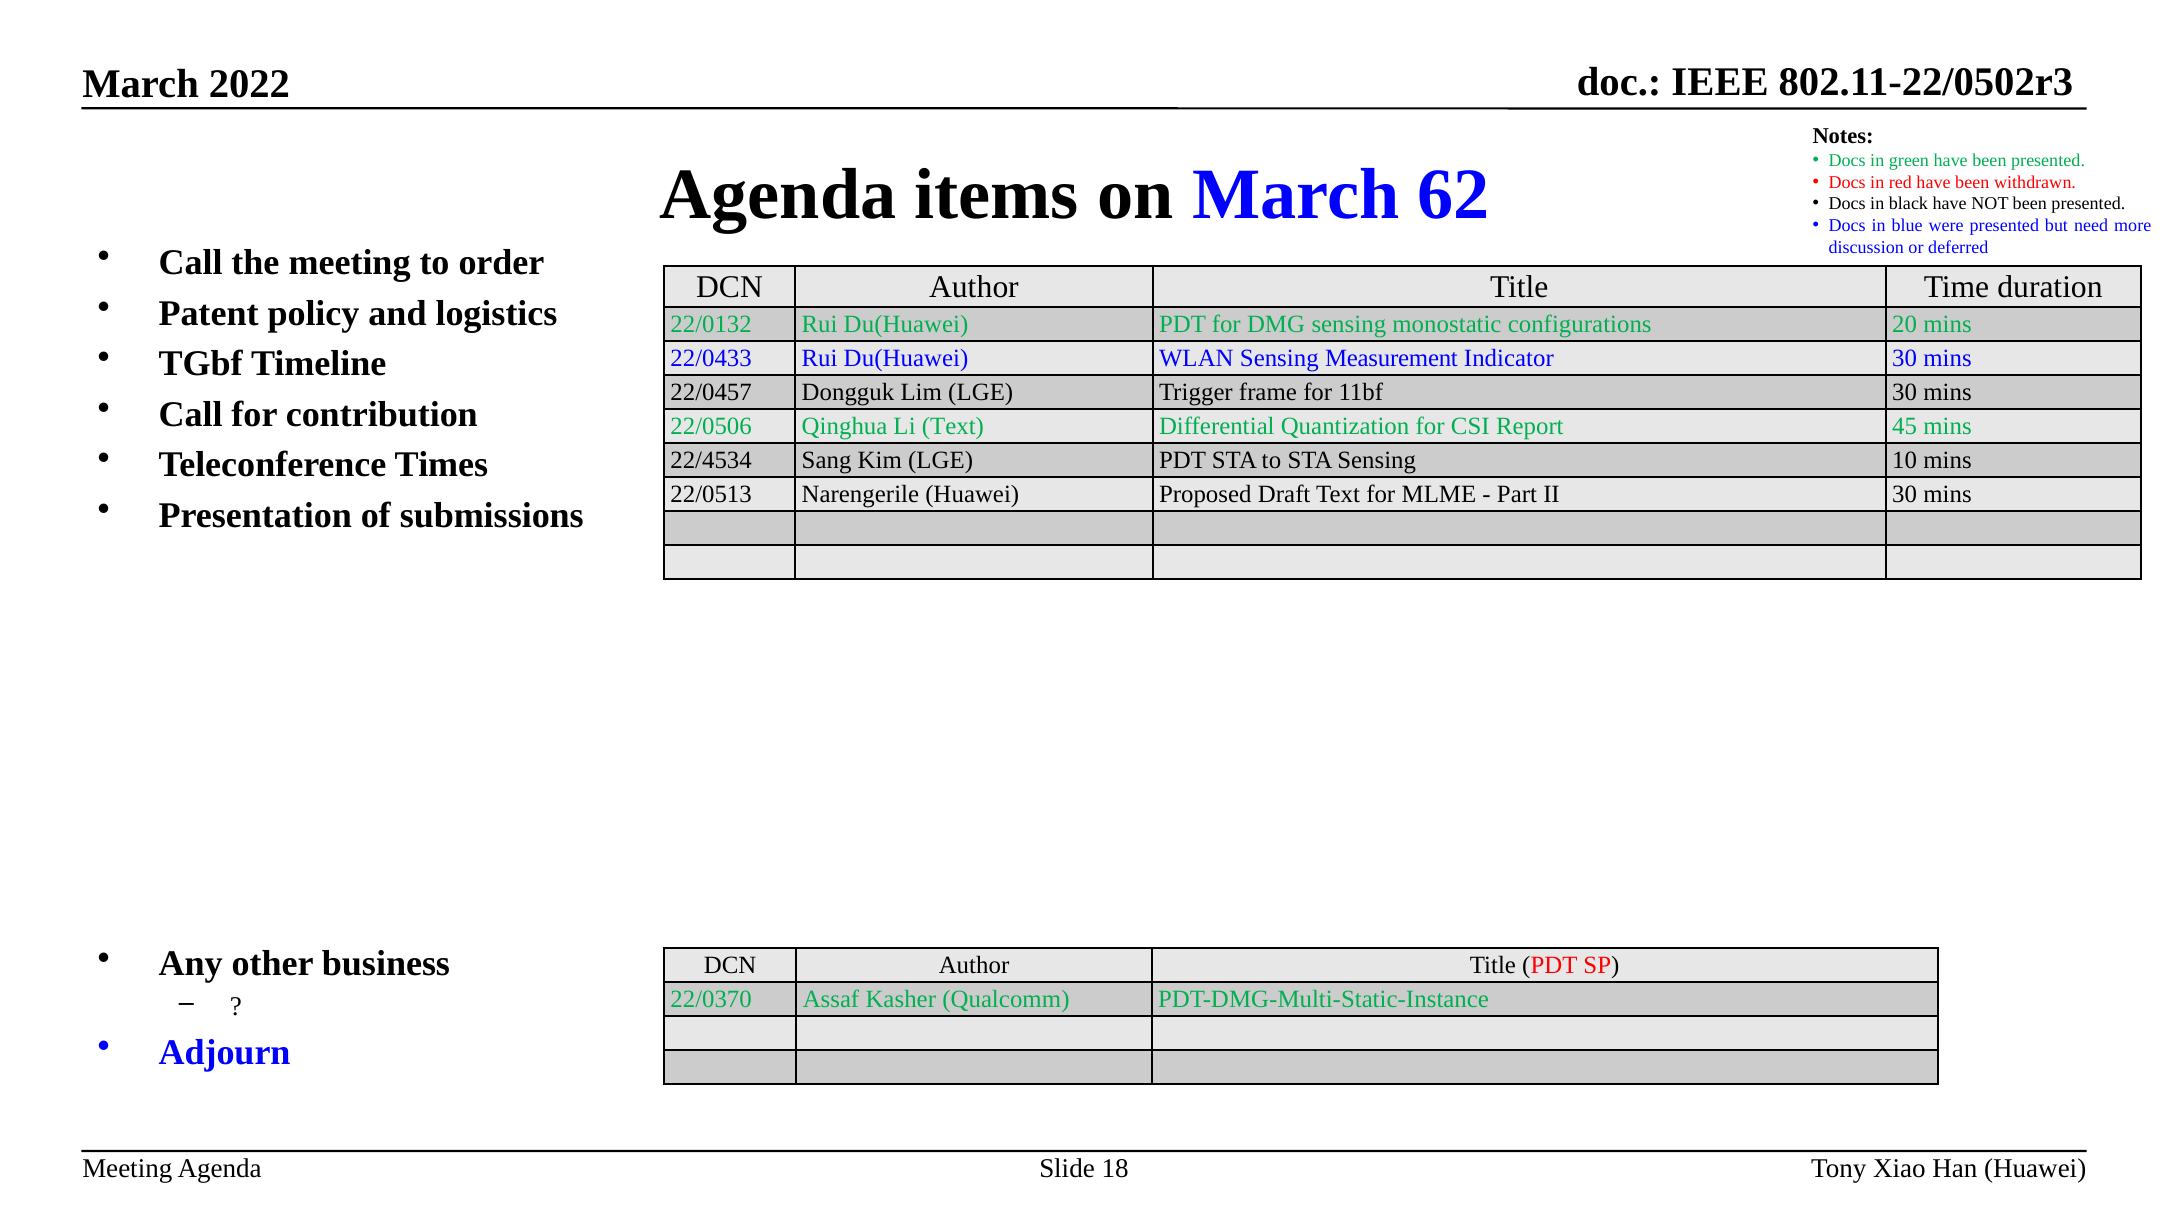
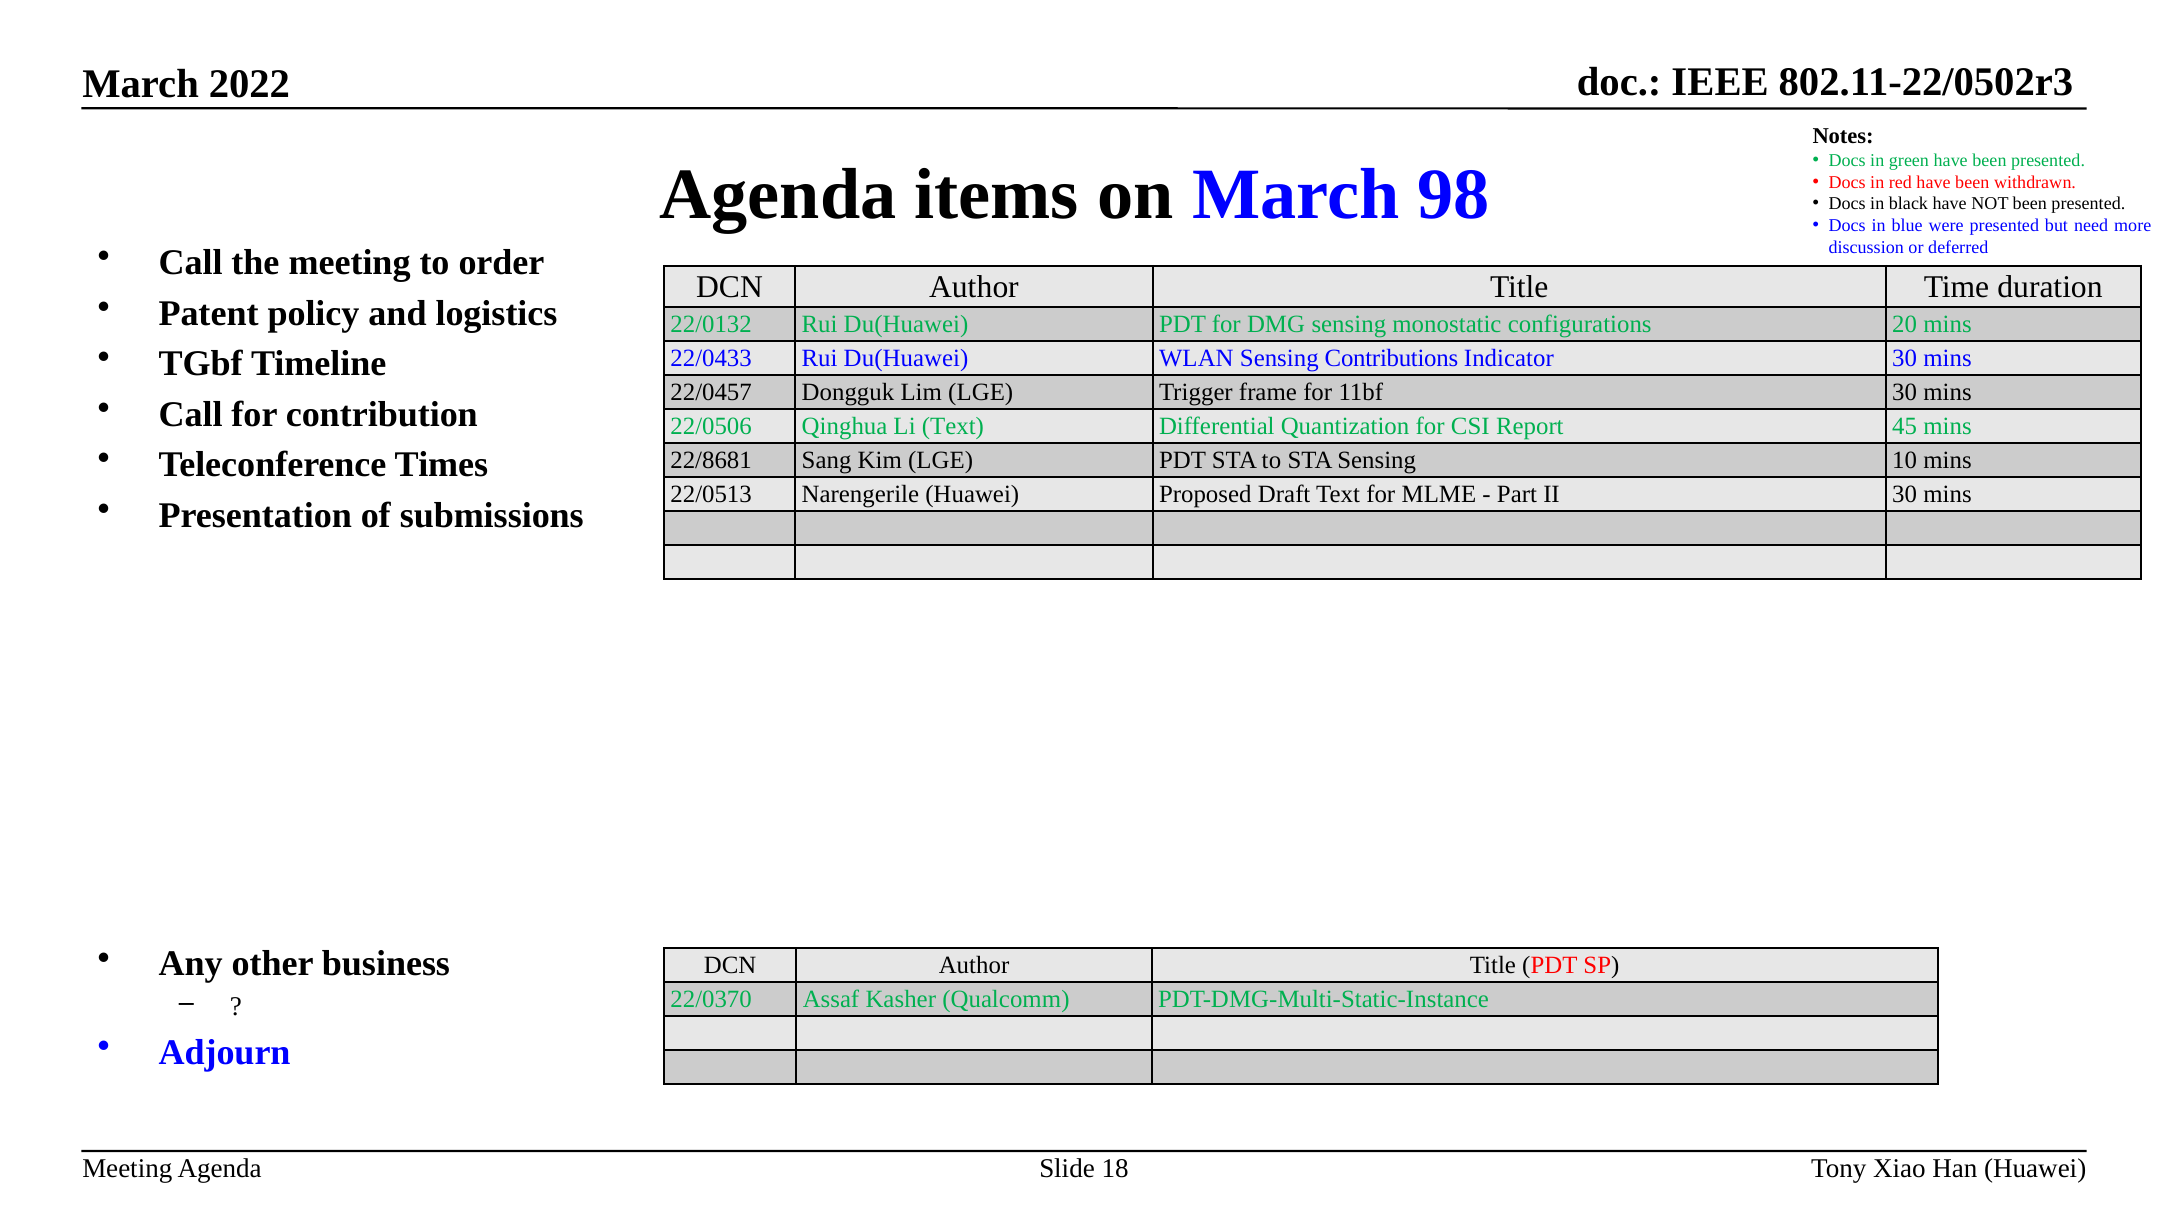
62: 62 -> 98 (1454, 195)
Measurement: Measurement -> Contributions (1391, 358)
22/4534: 22/4534 -> 22/8681 (711, 460)
